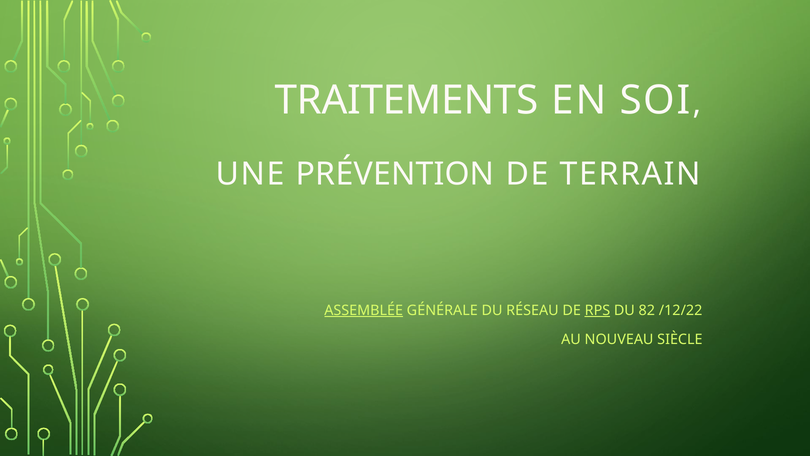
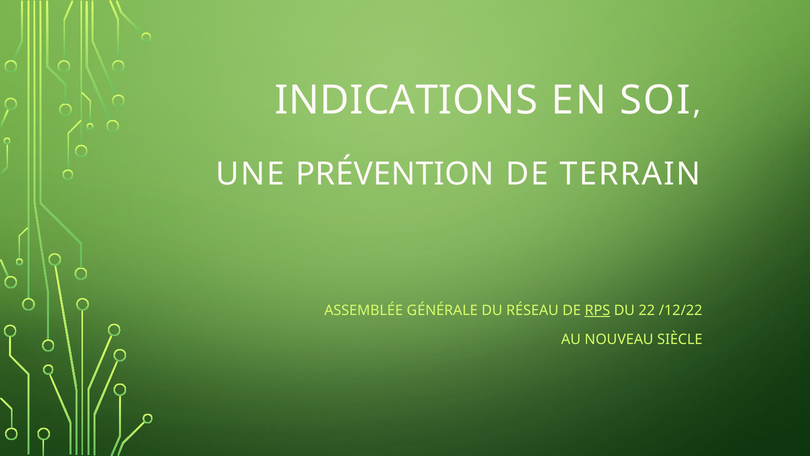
TRAITEMENTS: TRAITEMENTS -> INDICATIONS (406, 100)
ASSEMBLÉE underline: present -> none (364, 310)
82: 82 -> 22 (647, 310)
